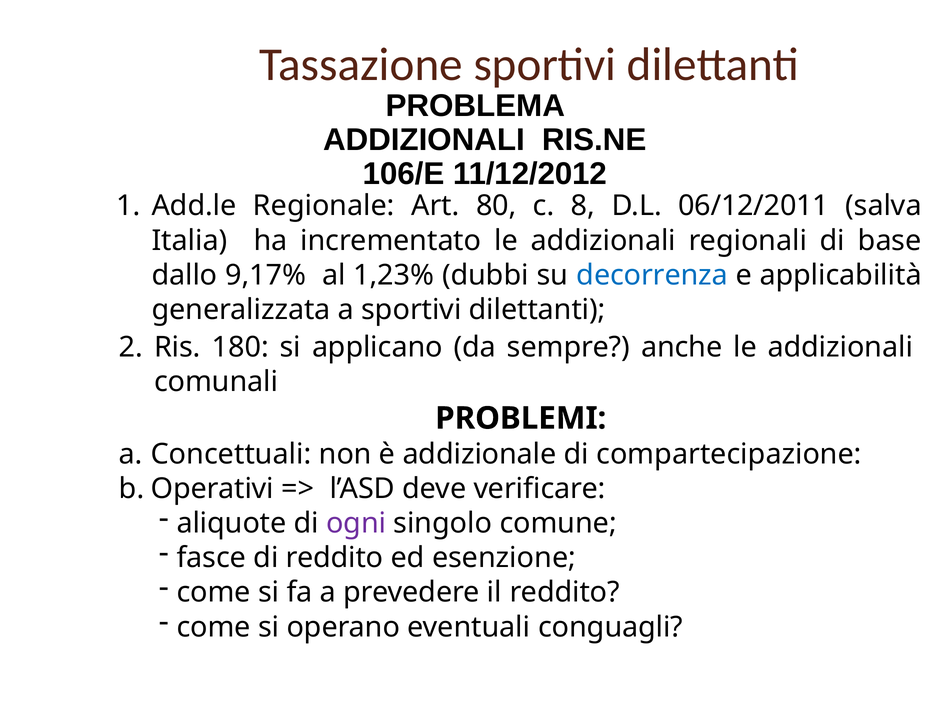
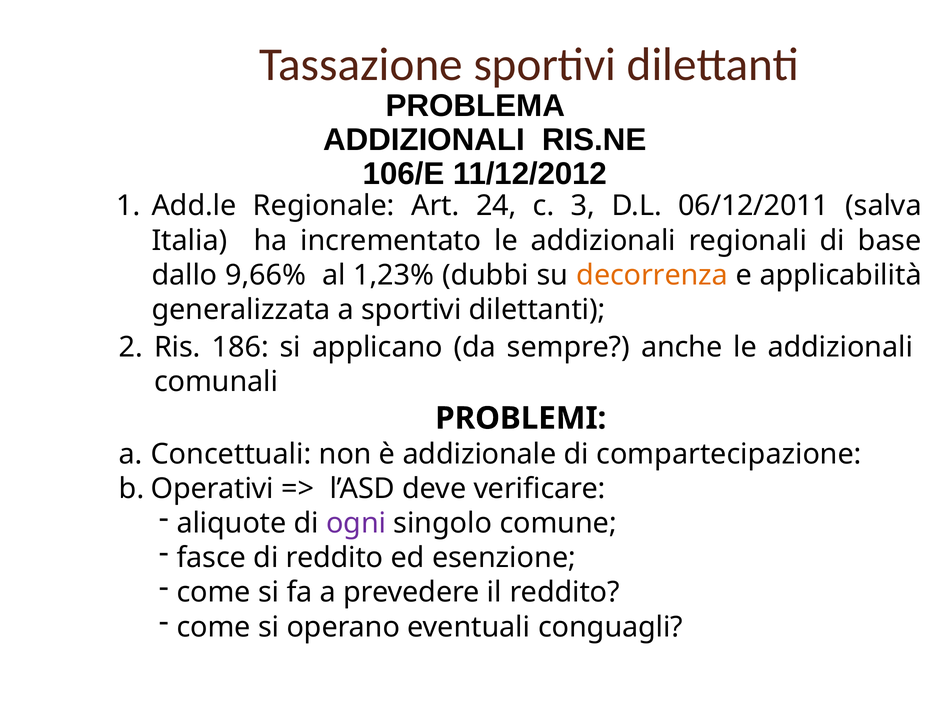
80: 80 -> 24 (496, 206)
8: 8 -> 3 (583, 206)
9,17%: 9,17% -> 9,66% (266, 275)
decorrenza colour: blue -> orange (652, 275)
180: 180 -> 186 (240, 347)
